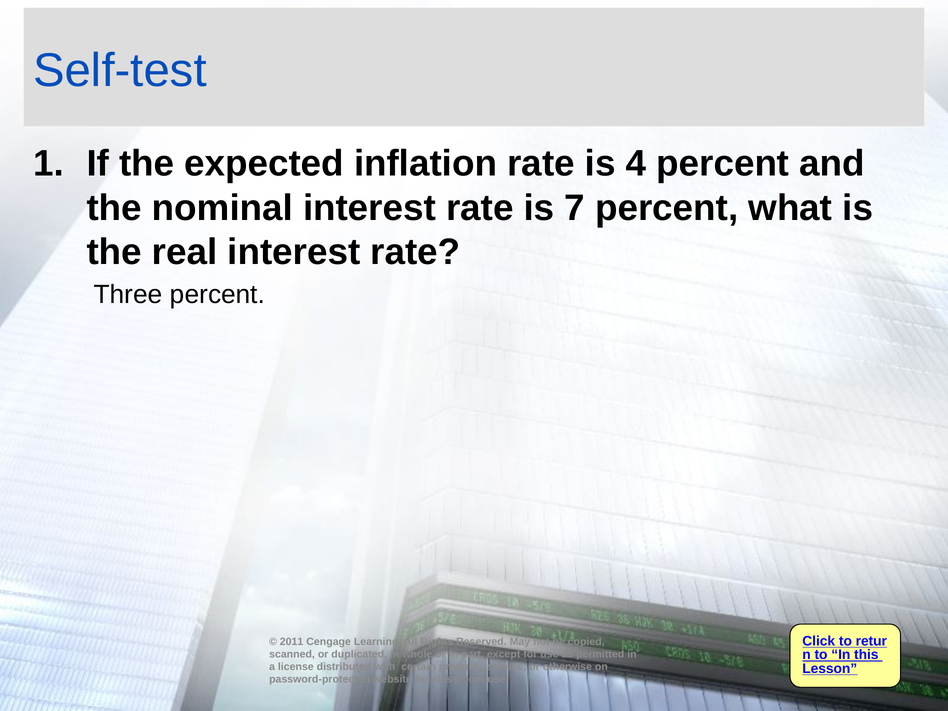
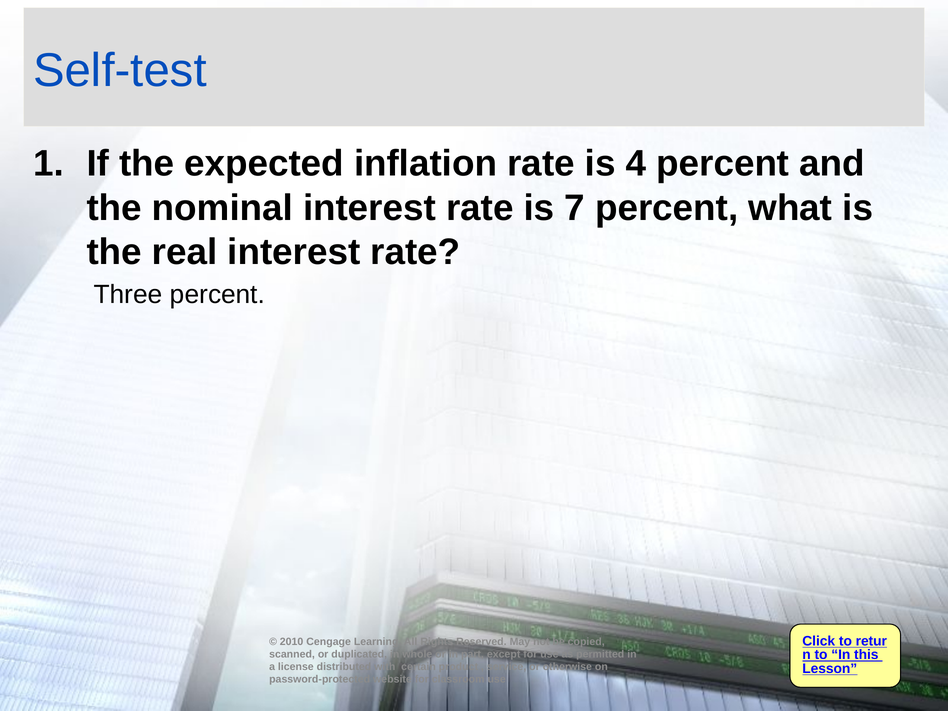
2011: 2011 -> 2010 (292, 642)
